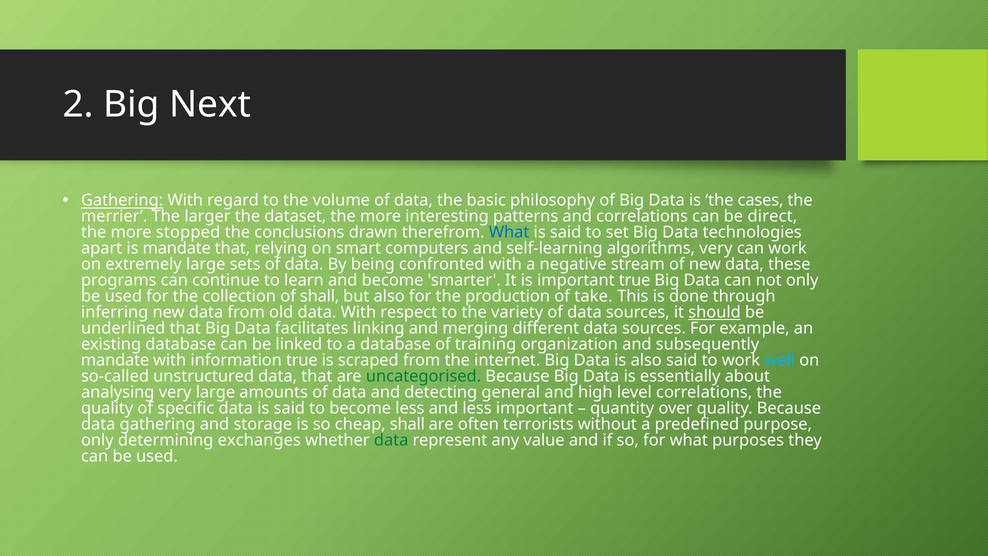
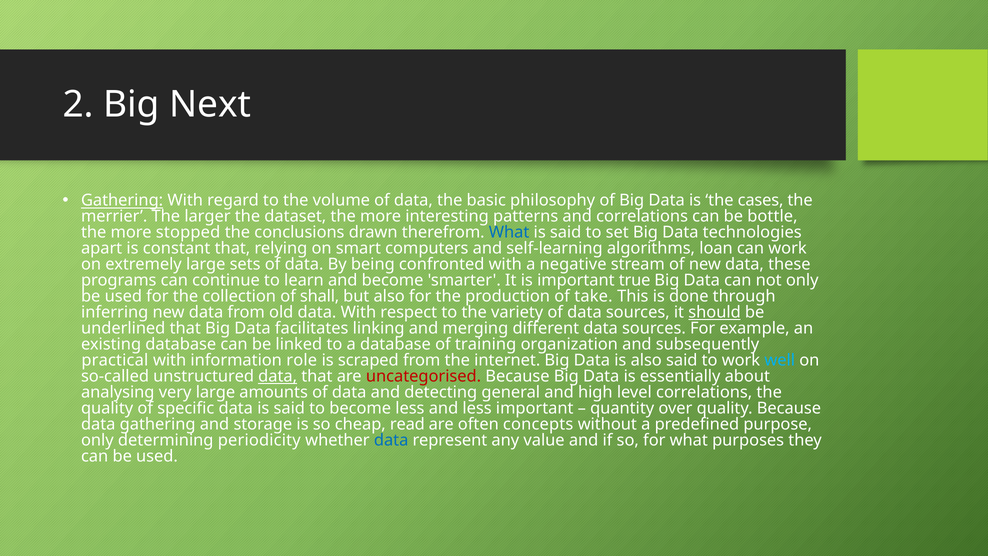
direct: direct -> bottle (772, 216)
is mandate: mandate -> constant (177, 248)
algorithms very: very -> loan (716, 248)
mandate: mandate -> practical (115, 360)
information true: true -> role (302, 360)
data underline: none -> present (278, 376)
uncategorised colour: green -> red (424, 376)
cheap shall: shall -> read (407, 424)
terrorists: terrorists -> concepts (538, 424)
exchanges: exchanges -> periodicity (259, 440)
data colour: green -> blue (391, 440)
